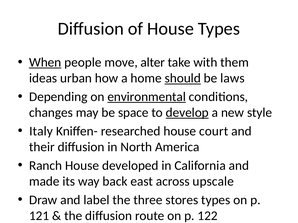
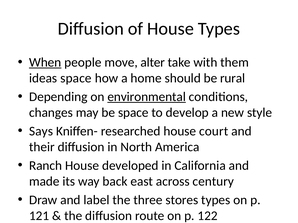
ideas urban: urban -> space (76, 78)
should underline: present -> none (183, 78)
laws: laws -> rural (233, 78)
develop underline: present -> none (187, 113)
Italy: Italy -> Says (41, 131)
upscale: upscale -> century (213, 182)
